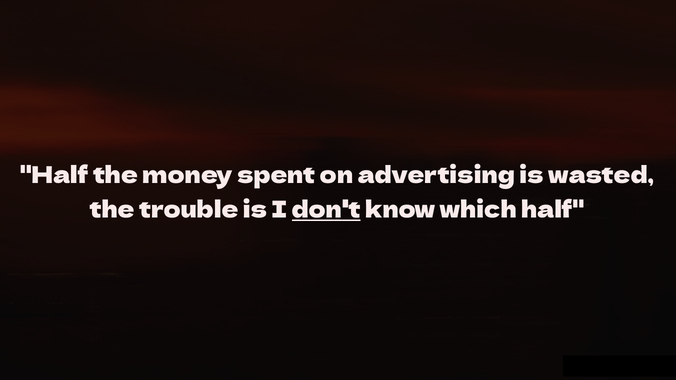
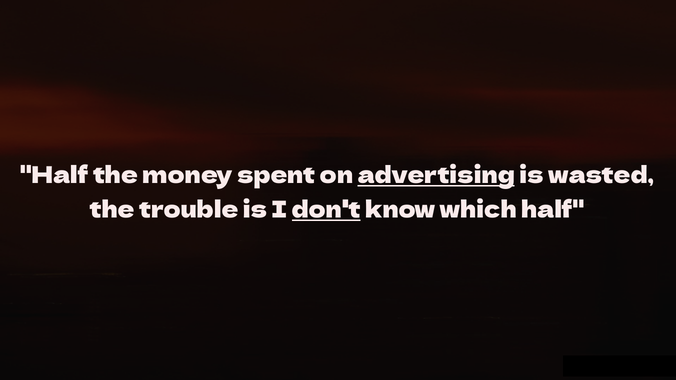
advertising underline: none -> present (436, 176)
